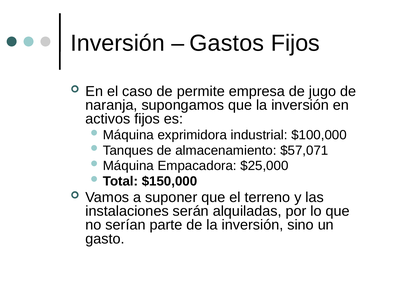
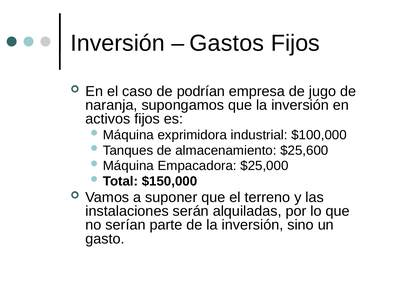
permite: permite -> podrían (201, 91)
$57,071: $57,071 -> $25,600 (304, 150)
